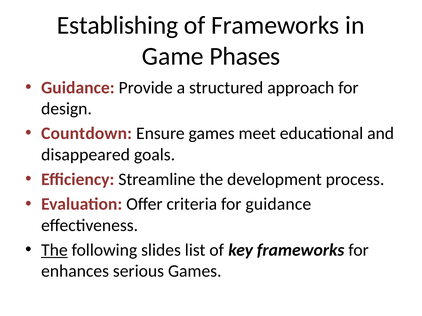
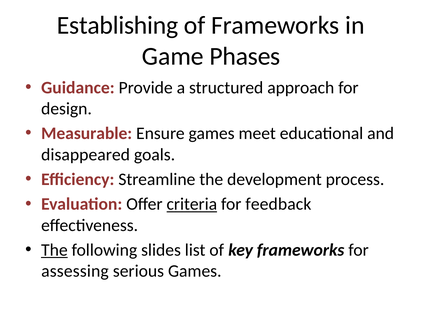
Countdown: Countdown -> Measurable (87, 134)
criteria underline: none -> present (192, 205)
for guidance: guidance -> feedback (278, 205)
enhances: enhances -> assessing (75, 272)
